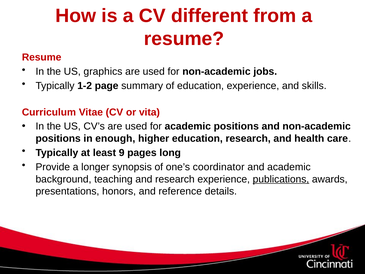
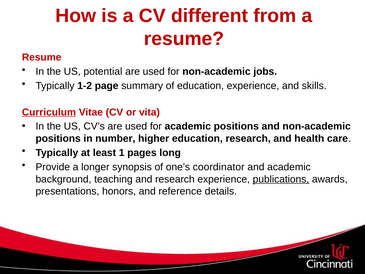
graphics: graphics -> potential (103, 71)
Curriculum underline: none -> present (49, 112)
enough: enough -> number (115, 138)
9: 9 -> 1 (122, 153)
